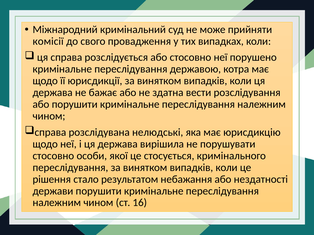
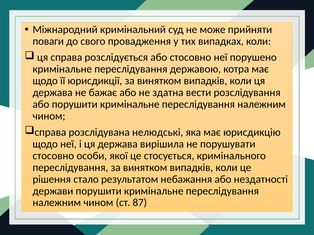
комісії: комісії -> поваги (48, 41)
16: 16 -> 87 (140, 203)
